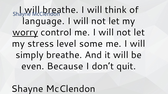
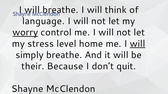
some: some -> home (91, 44)
will underline: none -> present (138, 44)
even: even -> their (33, 67)
